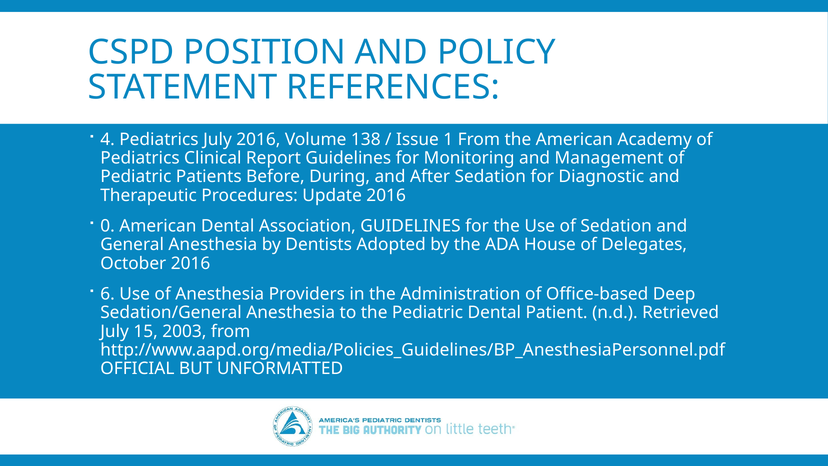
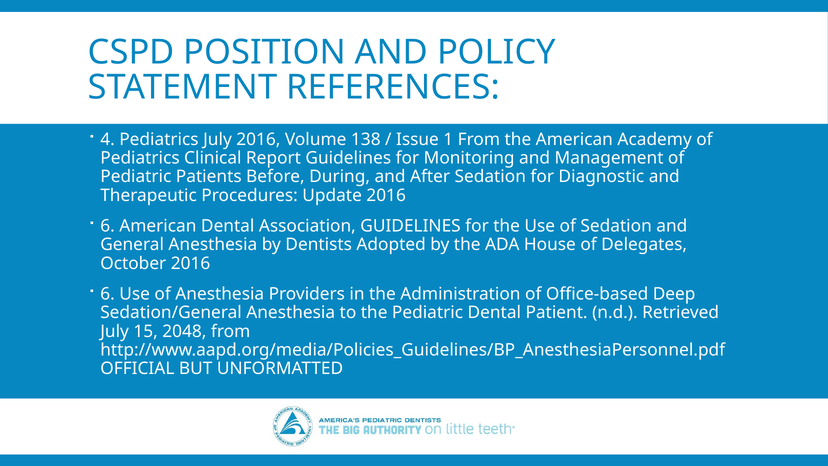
0: 0 -> 6 (108, 226)
2003: 2003 -> 2048 (184, 331)
